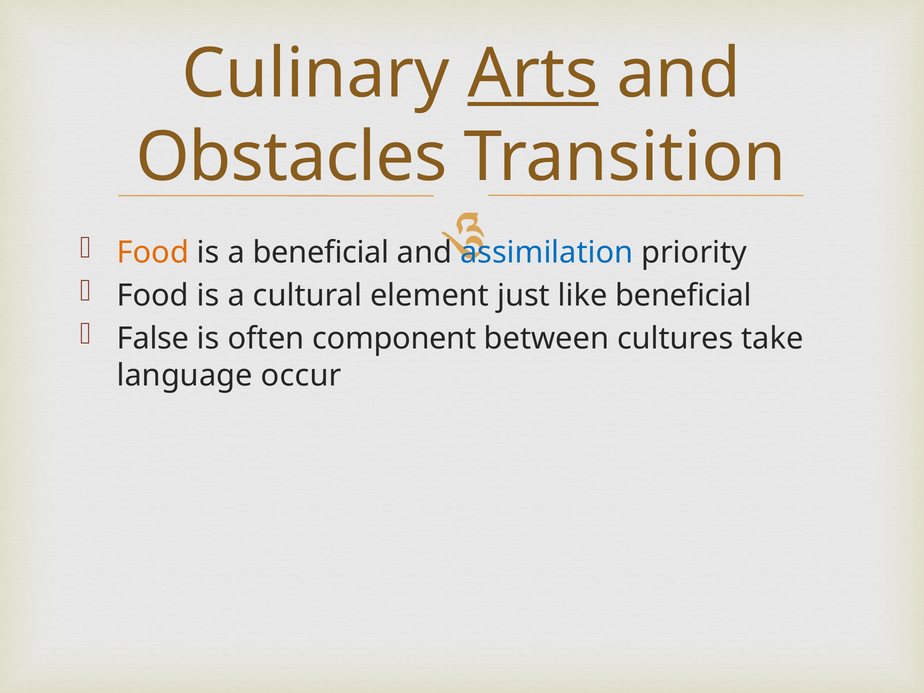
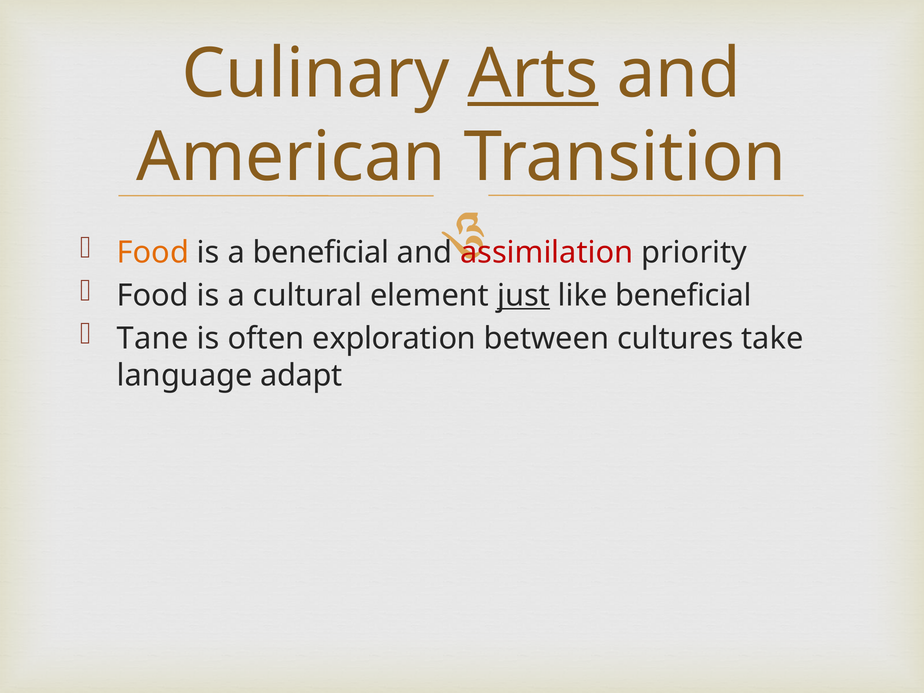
Obstacles: Obstacles -> American (291, 157)
assimilation colour: blue -> red (547, 252)
just underline: none -> present (524, 296)
False: False -> Tane (153, 339)
component: component -> exploration (394, 339)
occur: occur -> adapt (301, 376)
